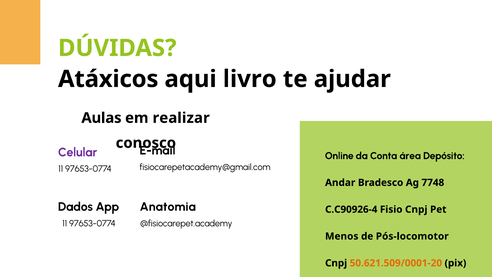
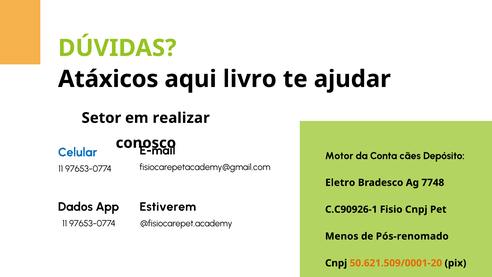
Aulas: Aulas -> Setor (101, 118)
Celular colour: purple -> blue (78, 152)
Online: Online -> Motor (339, 156)
área: área -> cães (410, 156)
Andar: Andar -> Eletro (340, 182)
Anatomia: Anatomia -> Estiverem (168, 207)
C.C90926-4: C.C90926-4 -> C.C90926-1 (351, 209)
Pós-locomotor: Pós-locomotor -> Pós-renomado (412, 236)
